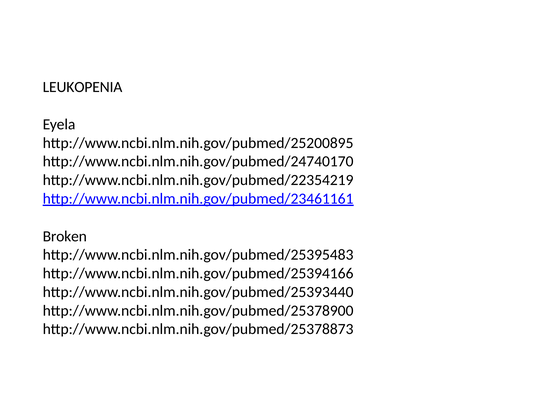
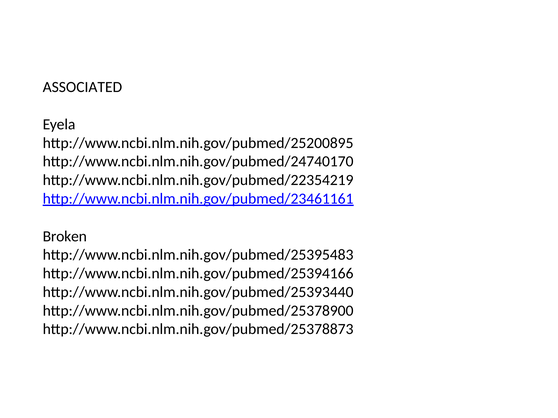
LEUKOPENIA: LEUKOPENIA -> ASSOCIATED (82, 87)
